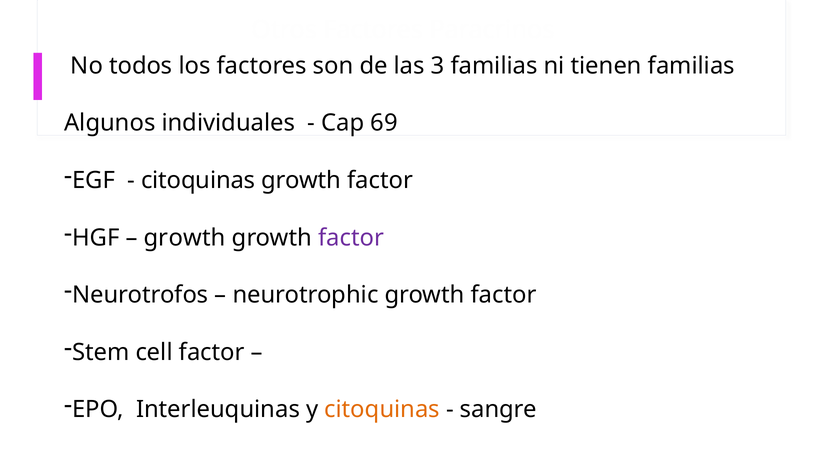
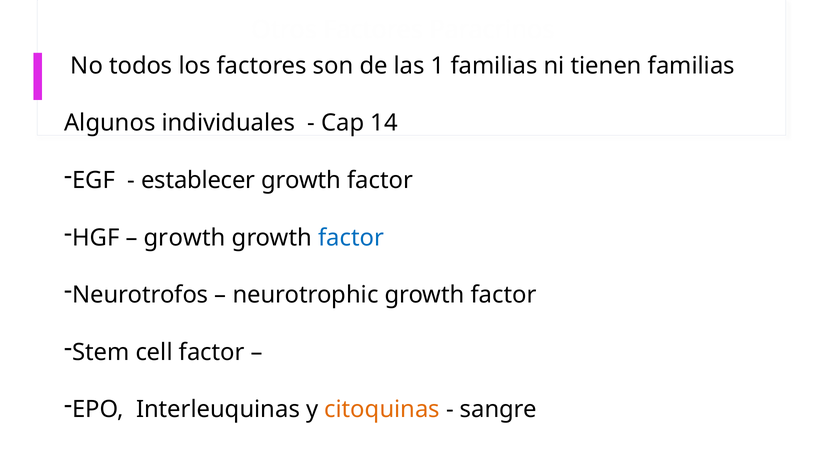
3: 3 -> 1 (438, 66)
69: 69 -> 14 (384, 123)
citoquinas: citoquinas -> establecer (198, 180)
factor colour: purple -> blue (351, 237)
